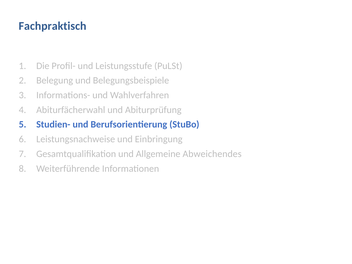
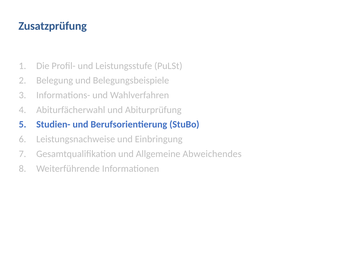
Fachpraktisch: Fachpraktisch -> Zusatzprüfung (53, 26)
